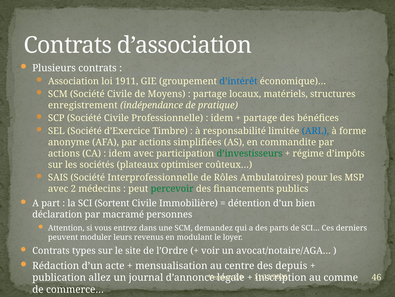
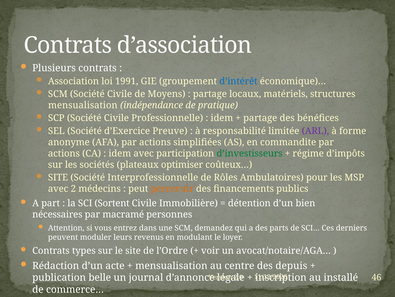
1911: 1911 -> 1991 (127, 81)
enregistrement: enregistrement -> mensualisation (83, 105)
Timbre: Timbre -> Preuve (170, 131)
ARL colour: blue -> purple (315, 131)
SAIS: SAIS -> SITE (58, 177)
percevoir colour: green -> orange (172, 188)
déclaration: déclaration -> nécessaires (57, 214)
allez: allez -> belle (100, 277)
comme: comme -> installé (341, 277)
